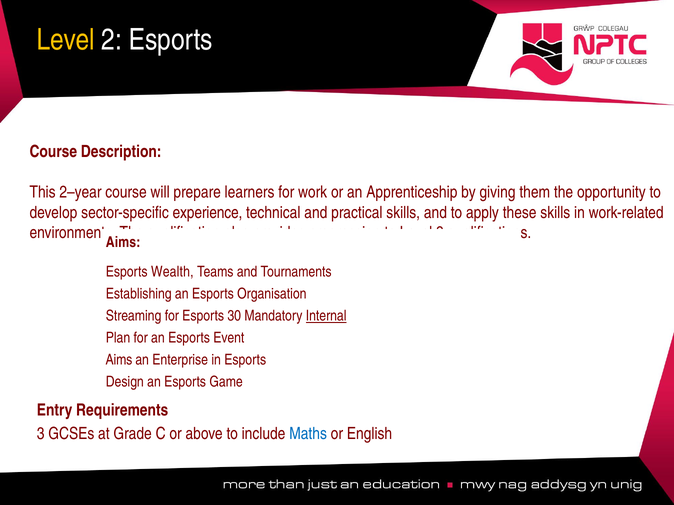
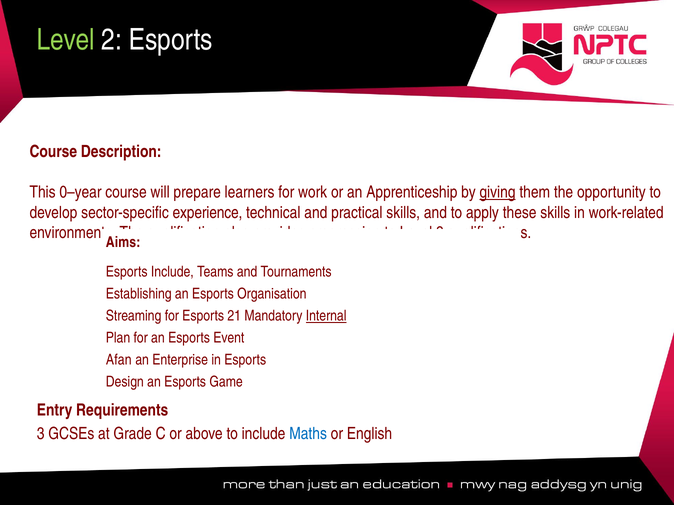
Level colour: yellow -> light green (66, 40)
2–year: 2–year -> 0–year (80, 192)
giving underline: none -> present (497, 192)
Esports Wealth: Wealth -> Include (172, 272)
30: 30 -> 21 (234, 316)
Aims: Aims -> Afan (119, 360)
